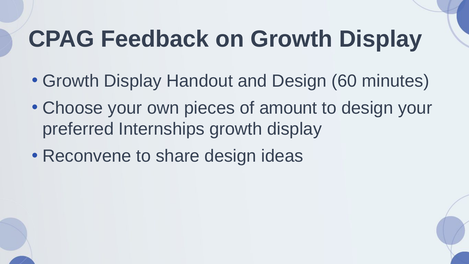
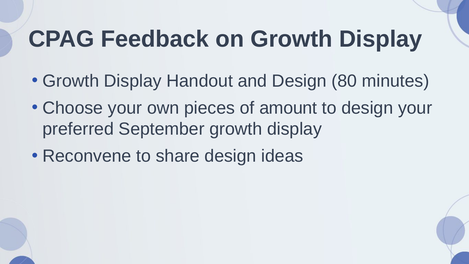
60: 60 -> 80 (344, 81)
Internships: Internships -> September (162, 129)
